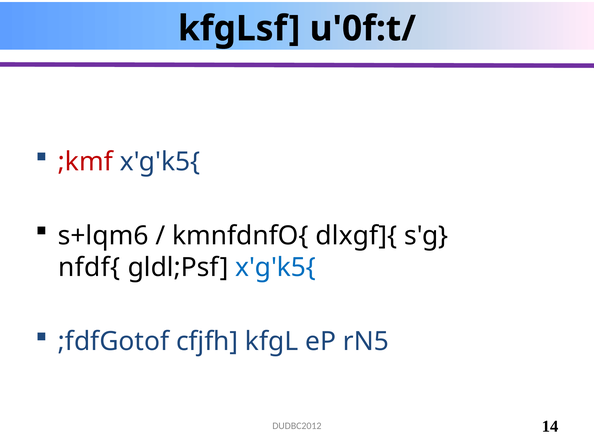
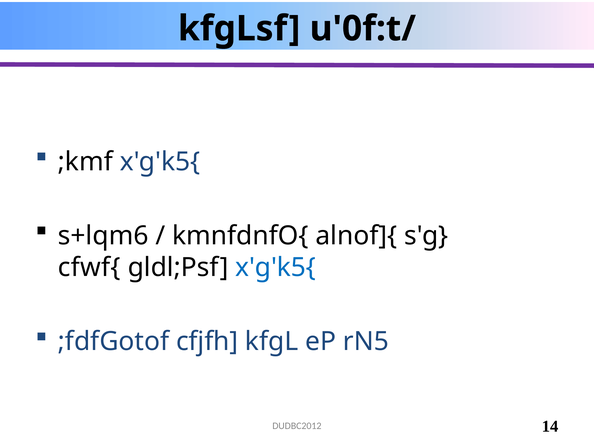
;kmf colour: red -> black (85, 162)
dlxgf]{: dlxgf]{ -> alnof]{ (356, 236)
nfdf{: nfdf{ -> cfwf{ (89, 267)
